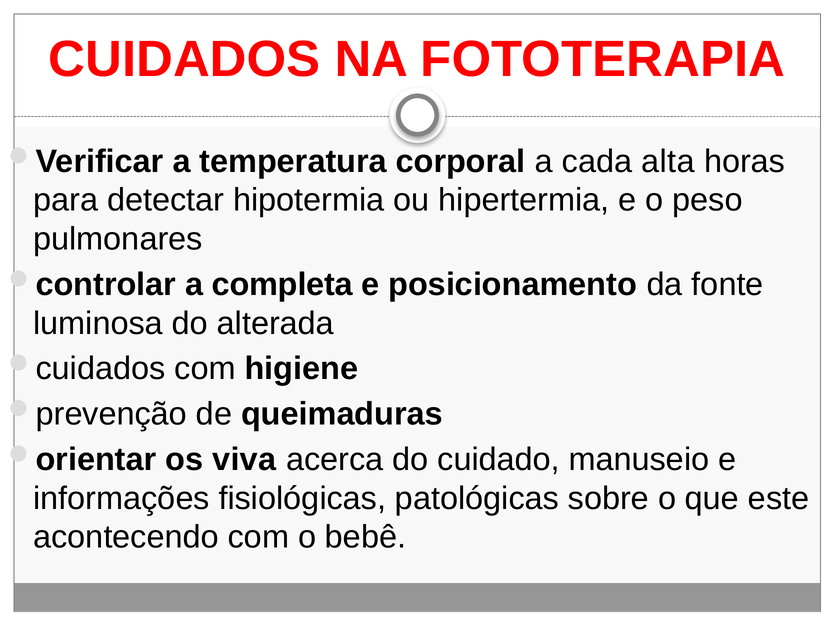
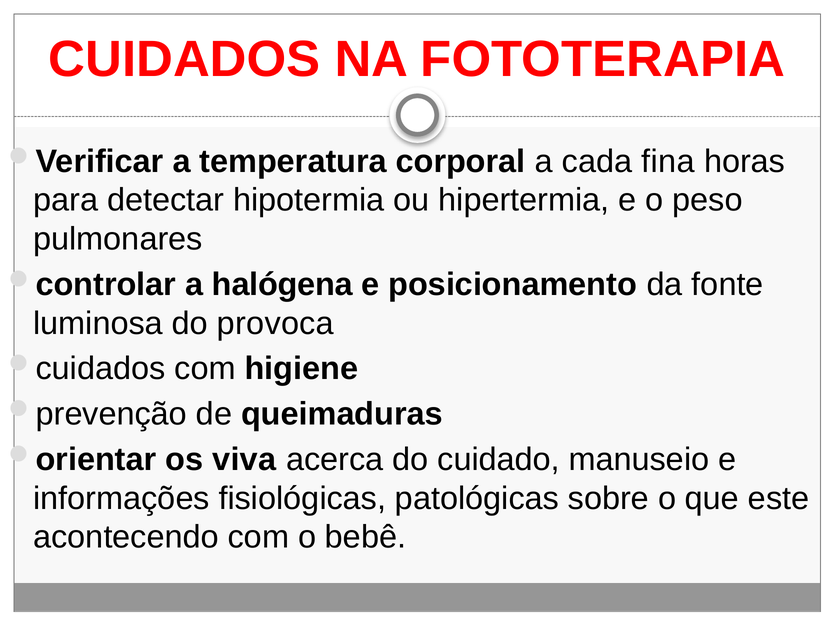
alta: alta -> fina (668, 161)
completa: completa -> halógena (282, 285)
alterada: alterada -> provoca (275, 323)
